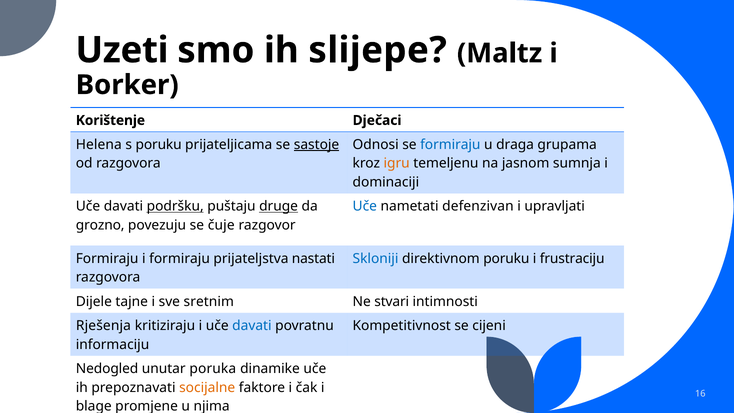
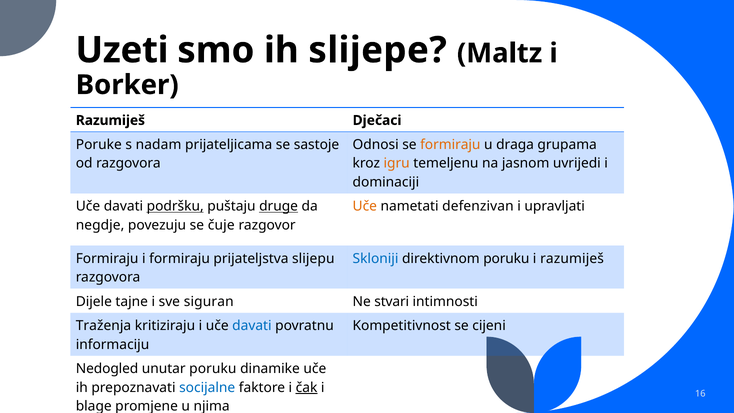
Korištenje: Korištenje -> Razumiješ (110, 120)
Helena: Helena -> Poruke (99, 145)
s poruku: poruku -> nadam (159, 145)
sastoje underline: present -> none (317, 145)
formiraju colour: blue -> orange (450, 145)
sumnja: sumnja -> uvrijedi (577, 163)
Uče colour: blue -> orange (365, 206)
grozno: grozno -> negdje (100, 225)
nastati: nastati -> slijepu (313, 258)
i frustraciju: frustraciju -> razumiješ (572, 258)
sretnim: sretnim -> siguran (209, 301)
Rješenja: Rješenja -> Traženja (104, 326)
unutar poruka: poruka -> poruku (213, 369)
socijalne colour: orange -> blue (207, 387)
čak underline: none -> present (307, 387)
